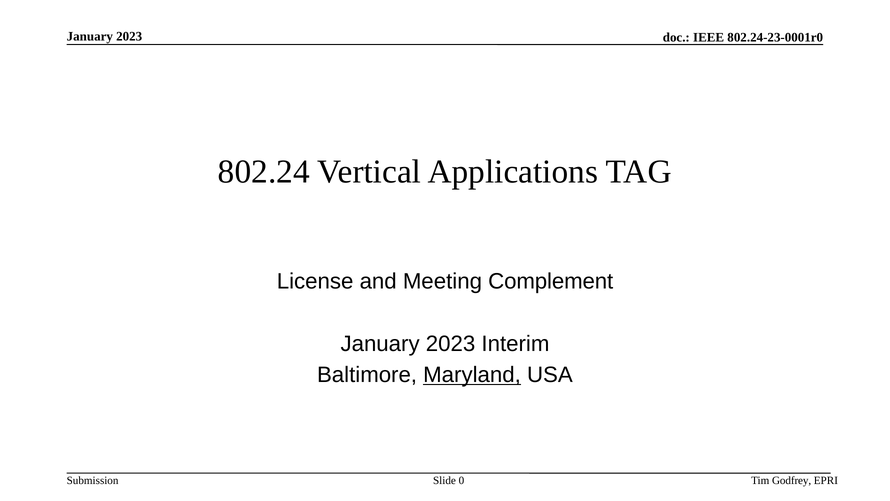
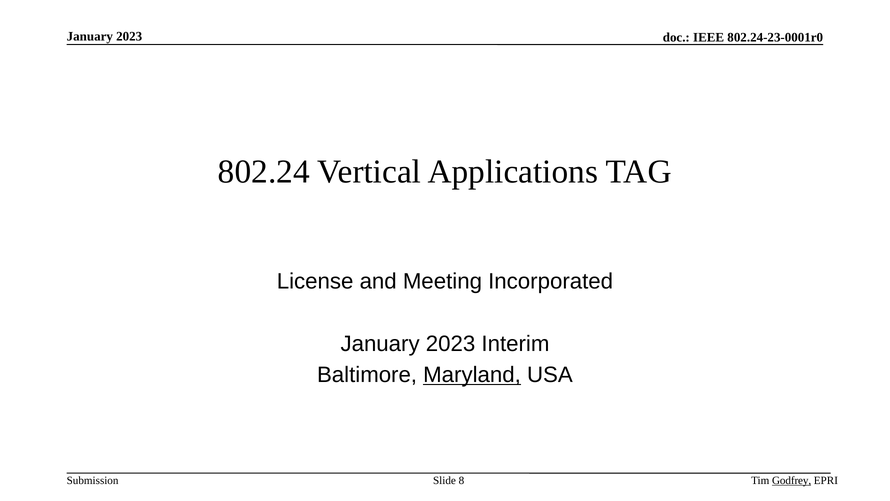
Complement: Complement -> Incorporated (551, 281)
0: 0 -> 8 (461, 480)
Godfrey underline: none -> present (792, 480)
